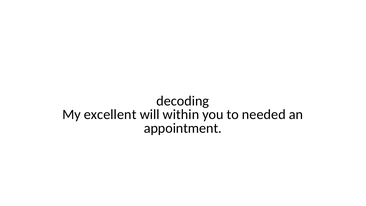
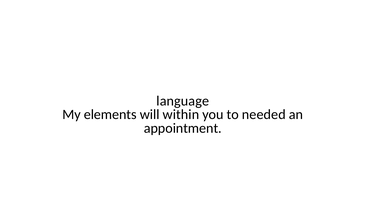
decoding: decoding -> language (183, 101)
excellent: excellent -> elements (110, 114)
